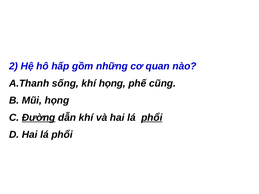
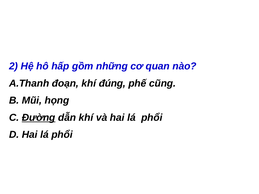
sống: sống -> đoạn (65, 83)
khí họng: họng -> đúng (112, 83)
phổi underline: present -> none (152, 118)
